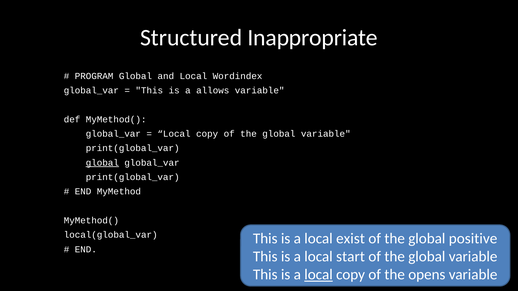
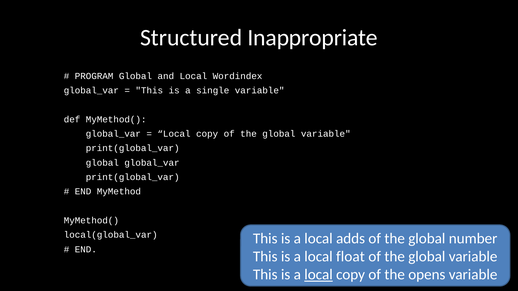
allows: allows -> single (213, 91)
global underline: present -> none (102, 163)
exist: exist -> adds (351, 239)
positive: positive -> number (473, 239)
start: start -> float (350, 257)
